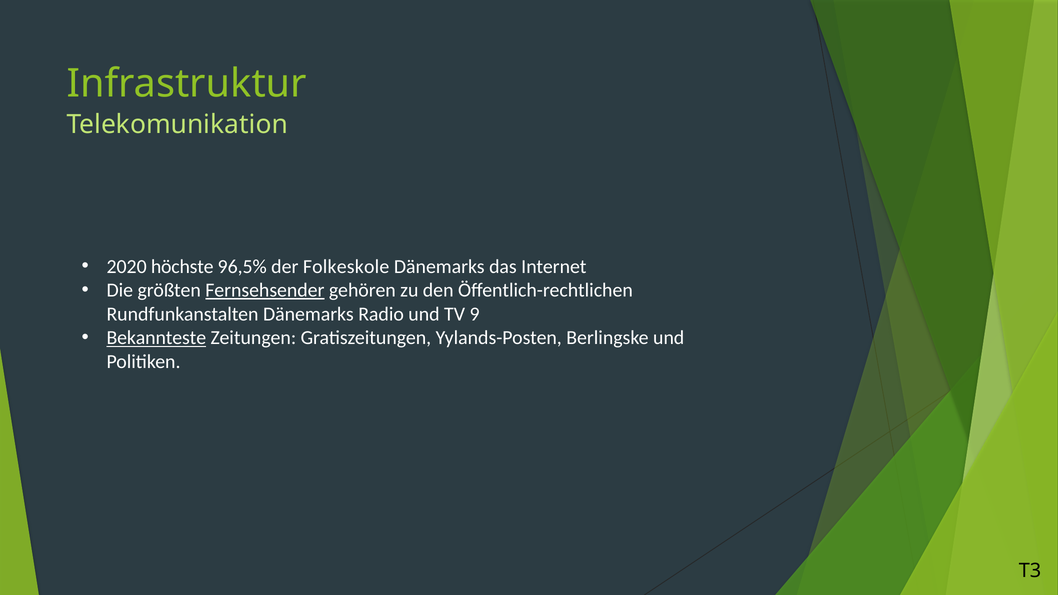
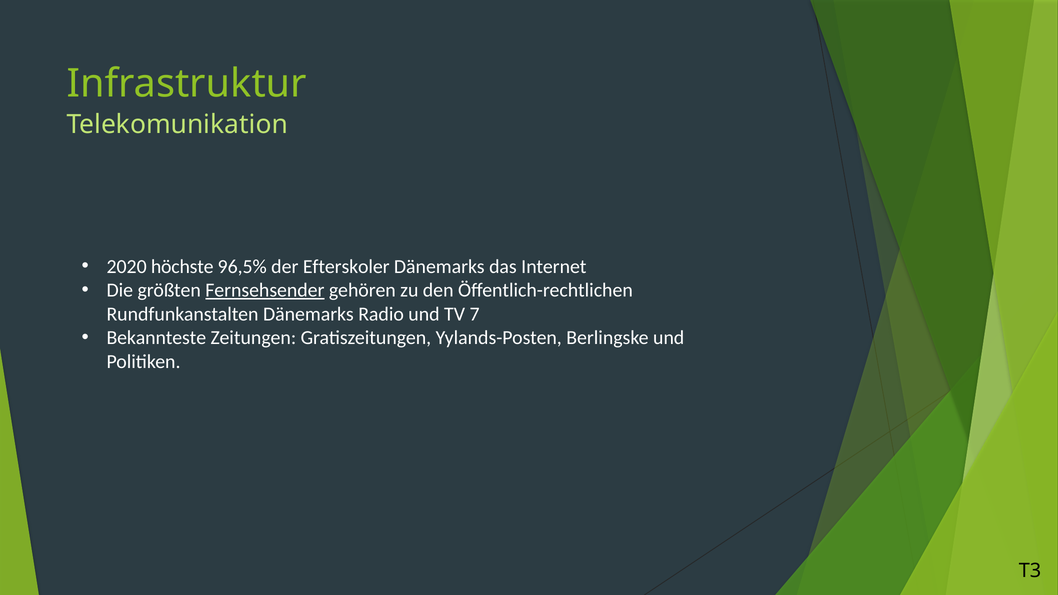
Folkeskole: Folkeskole -> Efterskoler (346, 267)
9: 9 -> 7 (475, 314)
Bekannteste underline: present -> none (156, 338)
